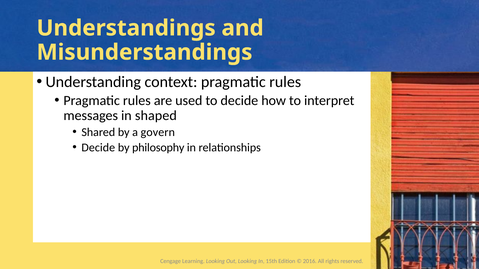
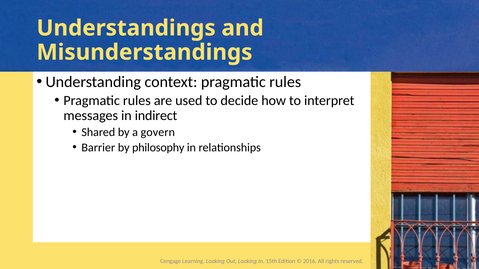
shaped: shaped -> indirect (156, 116)
Decide: Decide -> Barrier (98, 148)
